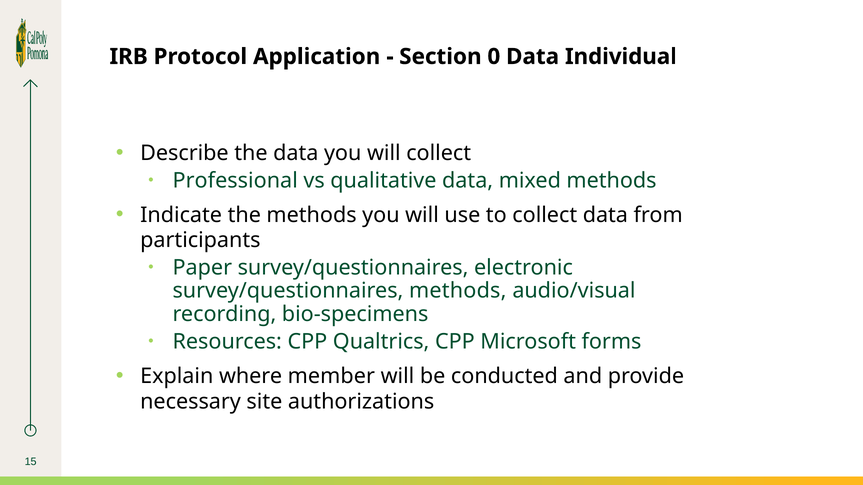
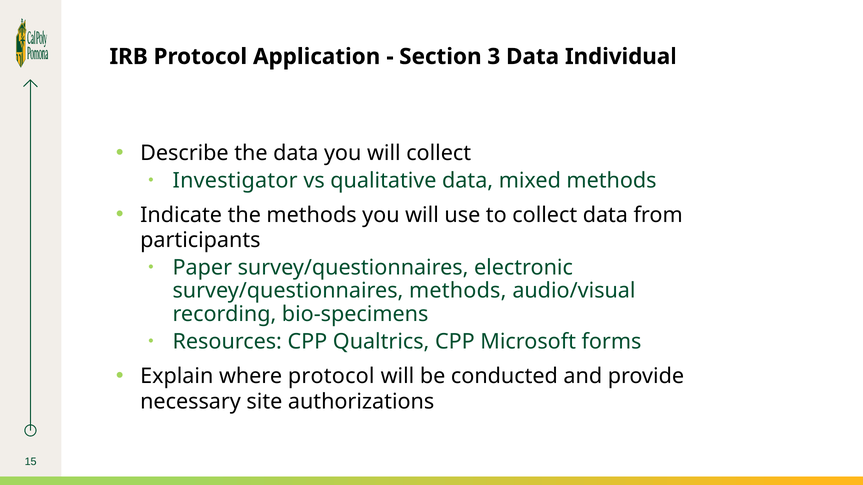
0: 0 -> 3 (494, 57)
Professional: Professional -> Investigator (235, 181)
where member: member -> protocol (331, 377)
